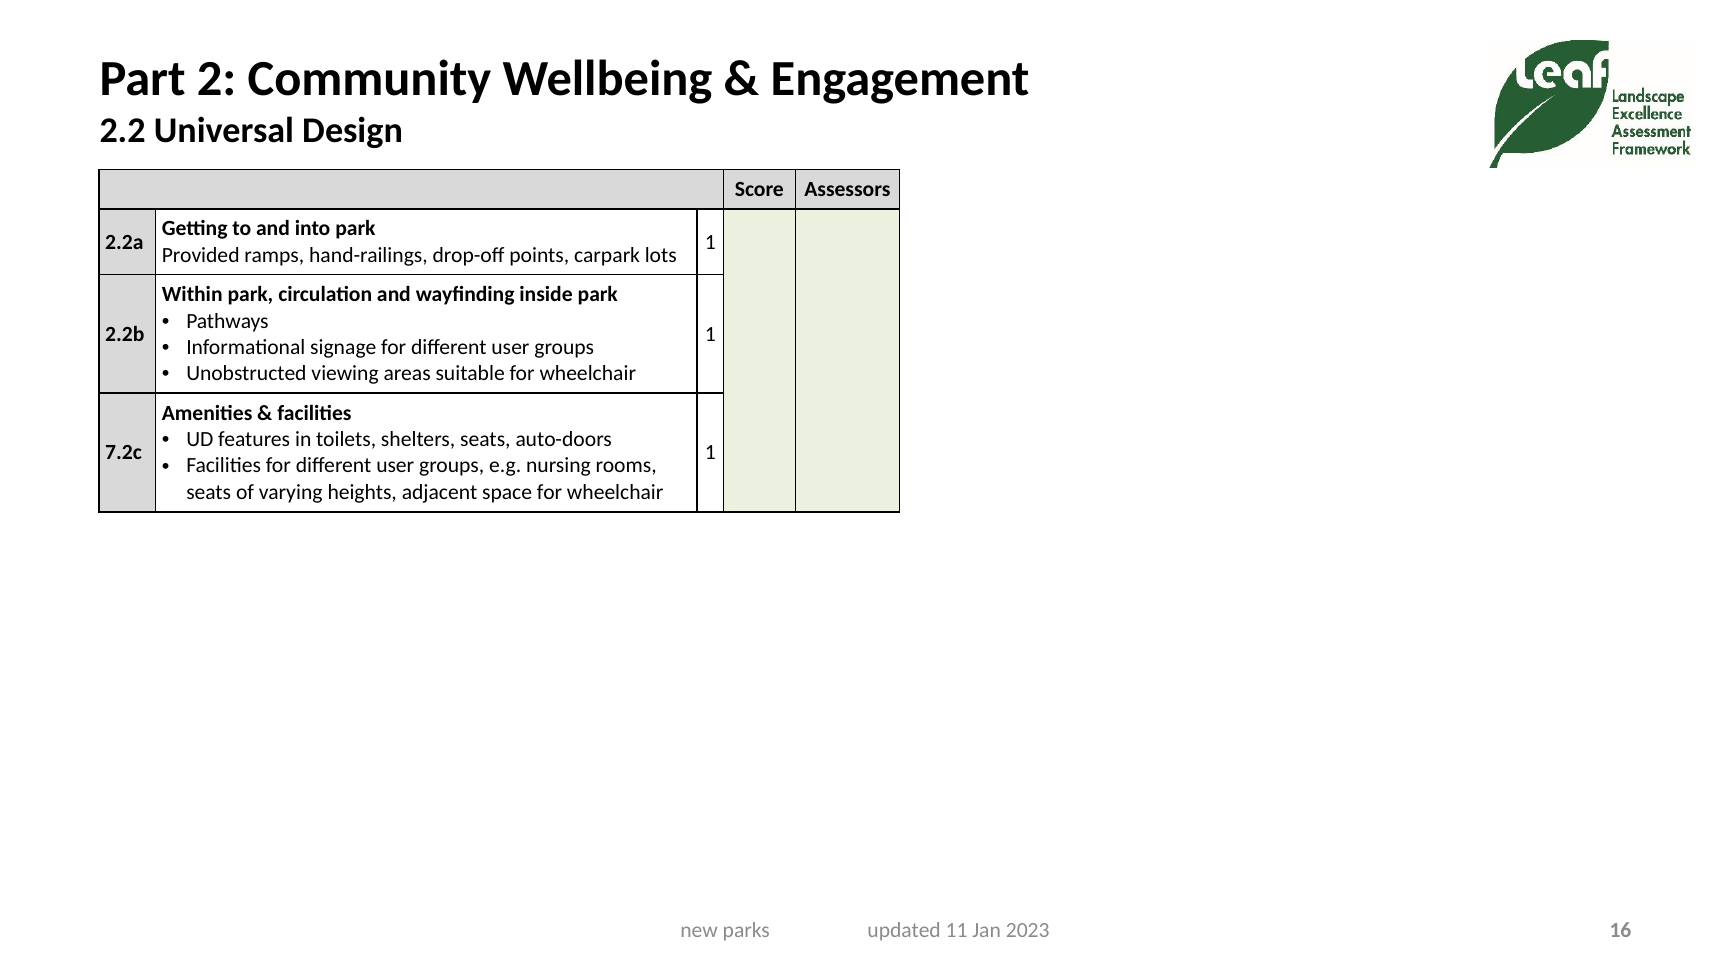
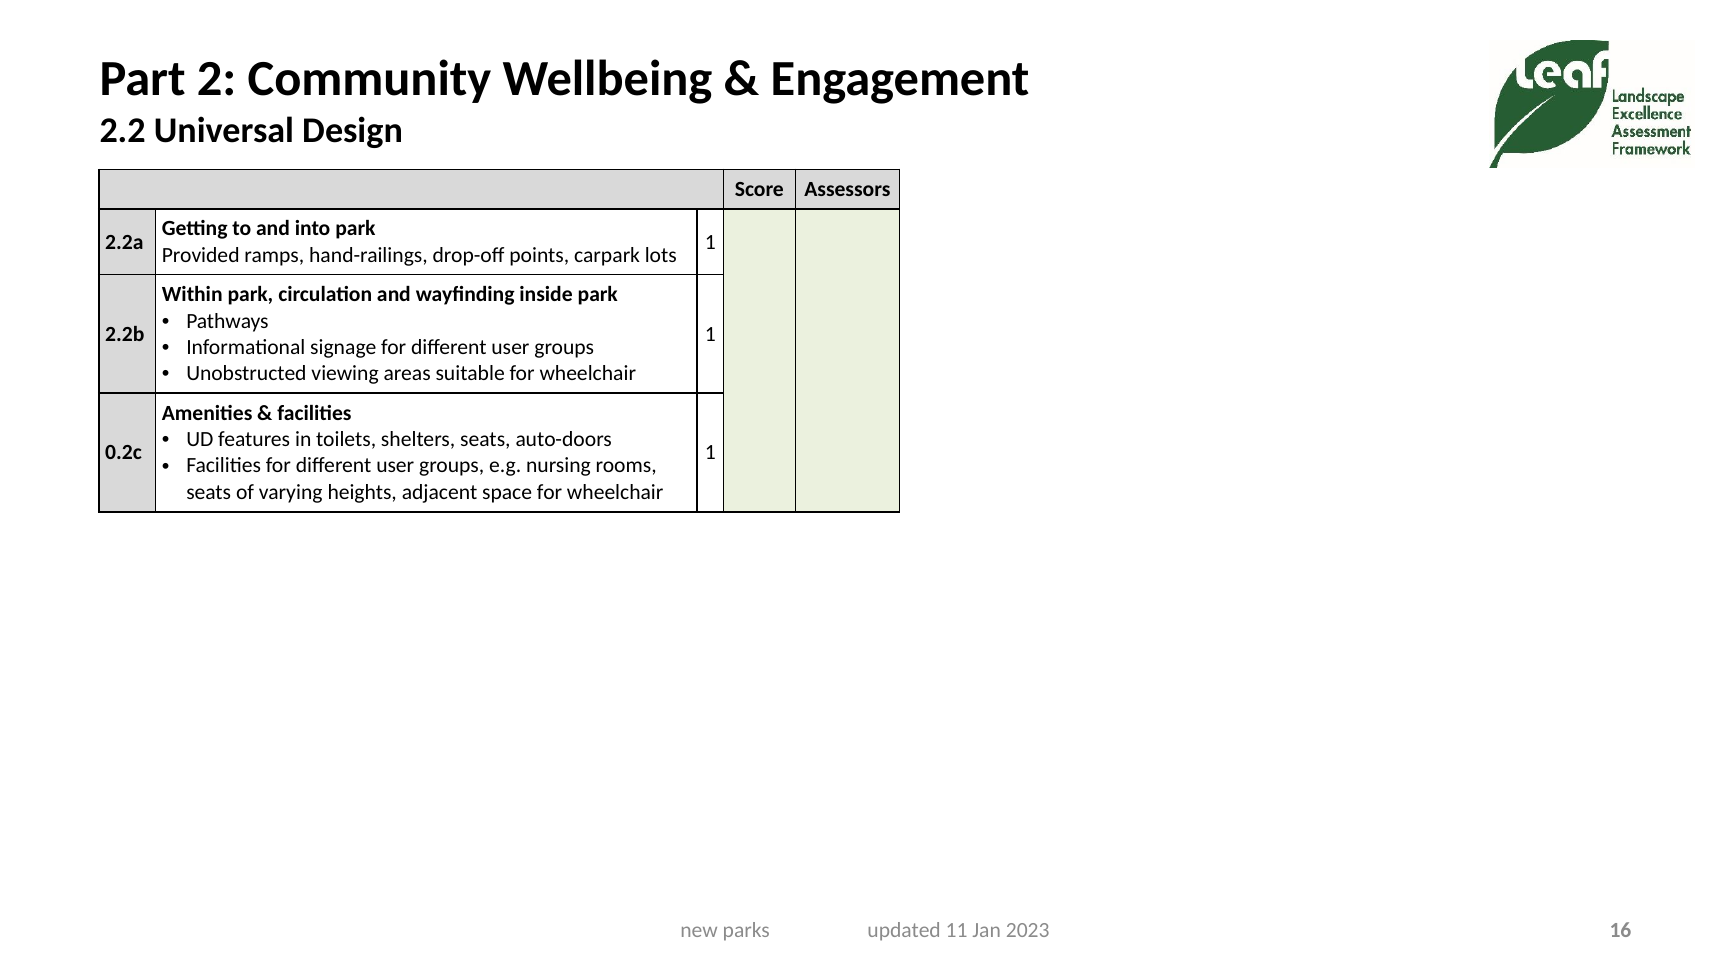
7.2c: 7.2c -> 0.2c (124, 453)
